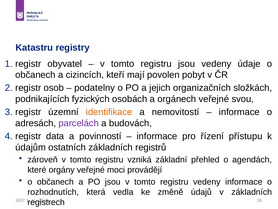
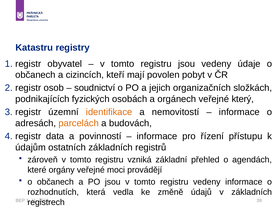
podatelny: podatelny -> soudnictví (95, 88)
svou: svou -> který (243, 99)
parcelách colour: purple -> orange (79, 123)
